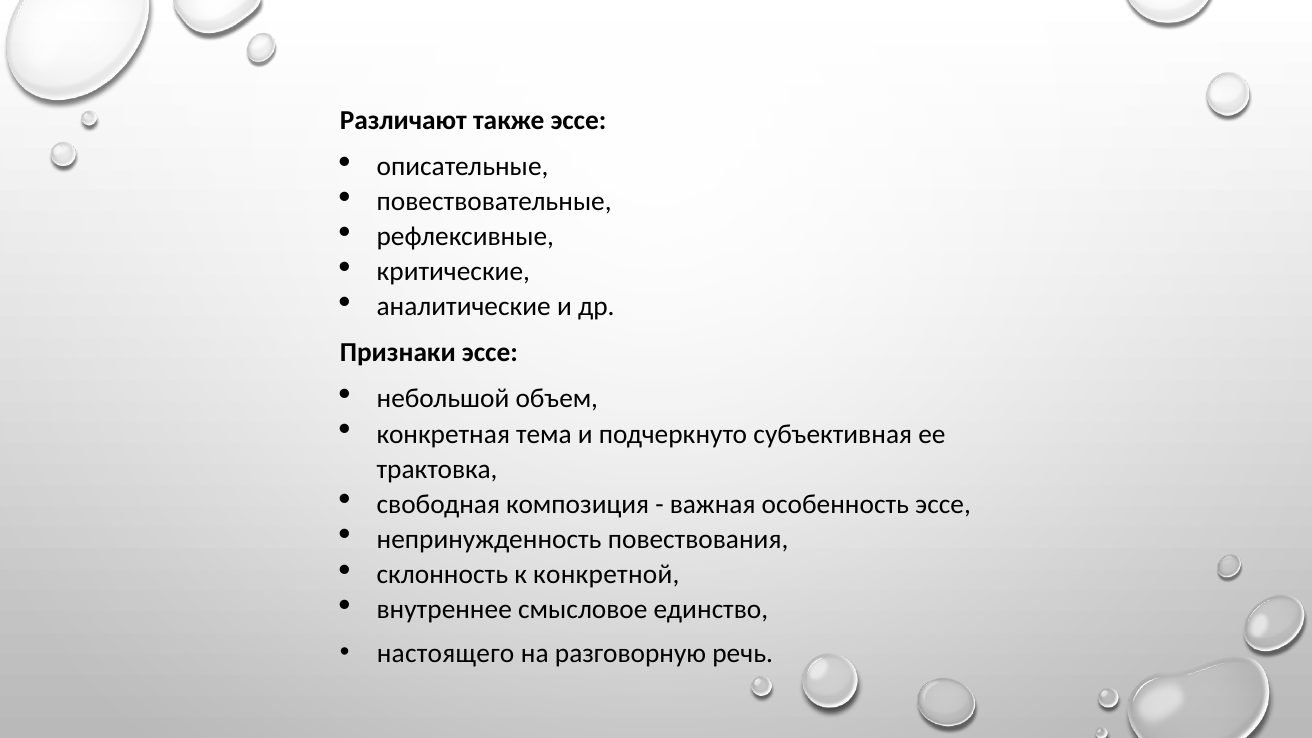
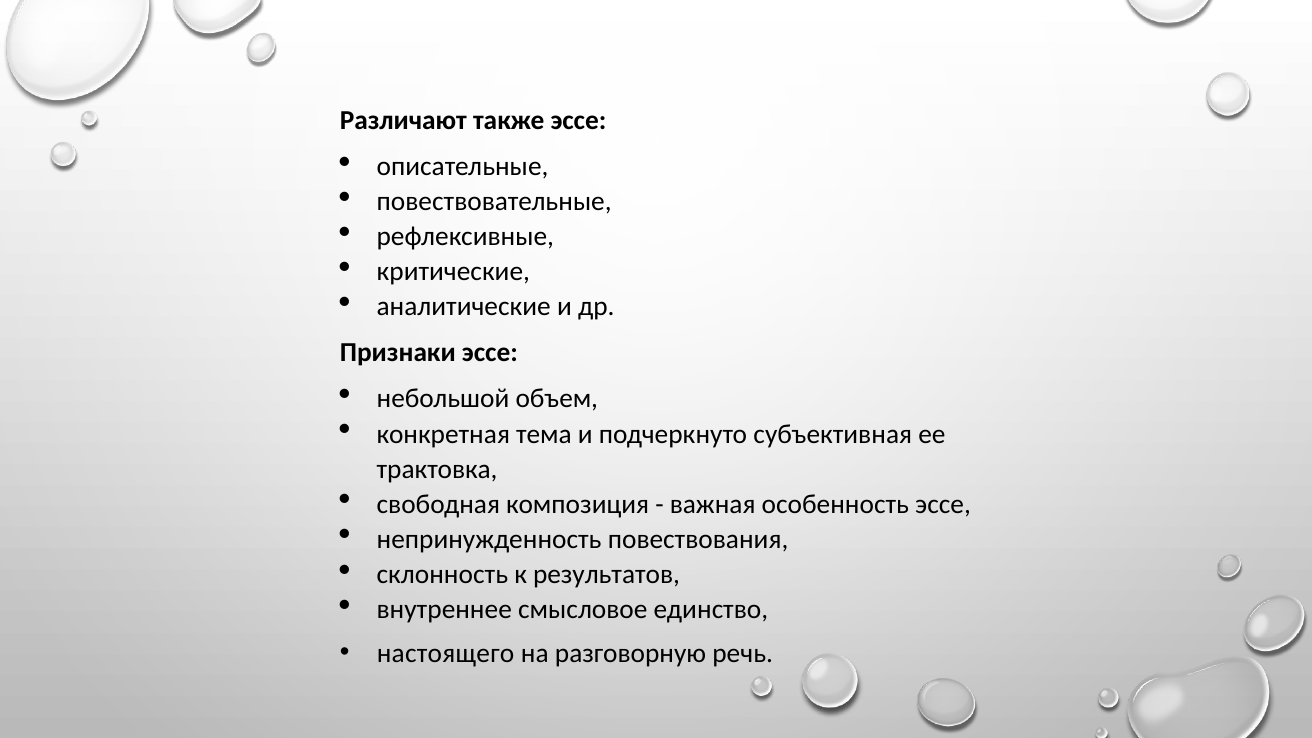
конкретной: конкретной -> результатов (607, 574)
